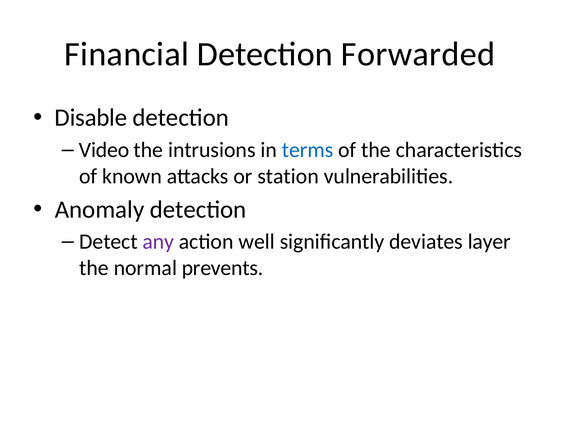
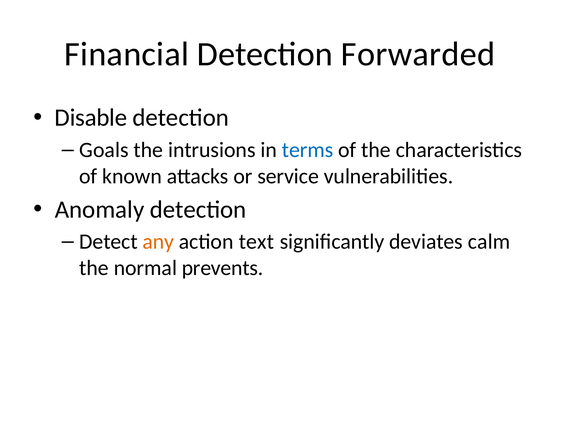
Video: Video -> Goals (104, 150)
station: station -> service (288, 176)
any colour: purple -> orange (158, 242)
well: well -> text (257, 242)
layer: layer -> calm (489, 242)
